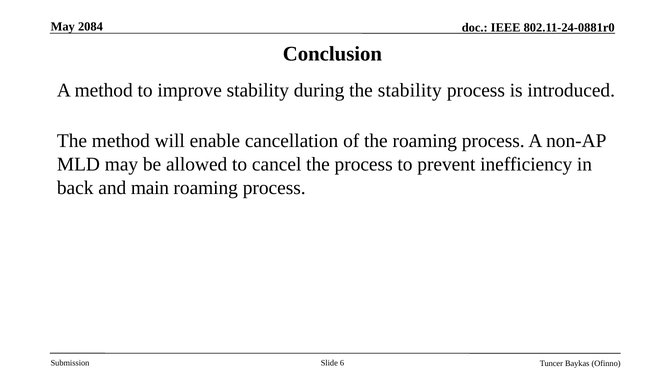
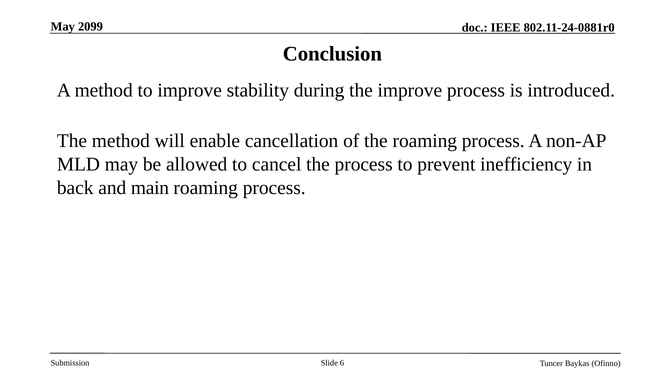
2084: 2084 -> 2099 (90, 26)
the stability: stability -> improve (410, 90)
